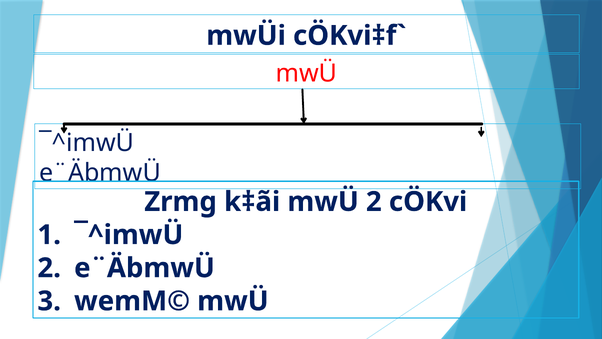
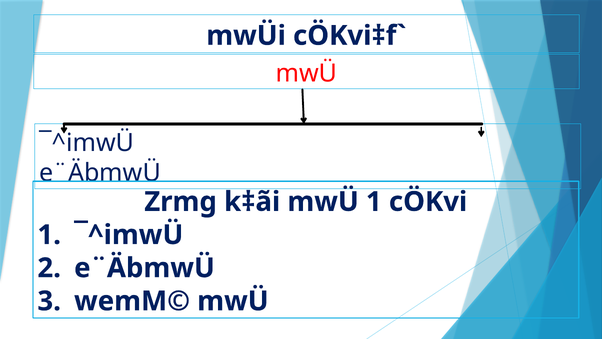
mwÜ 2: 2 -> 1 (374, 202)
